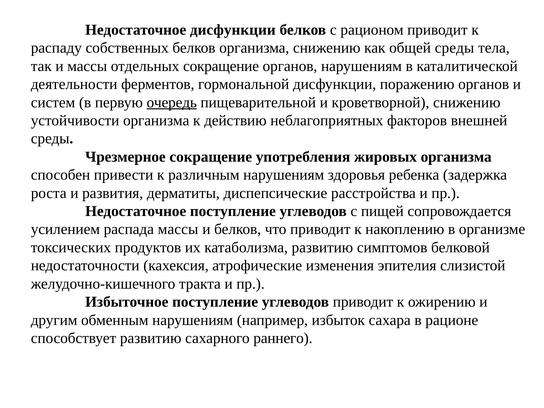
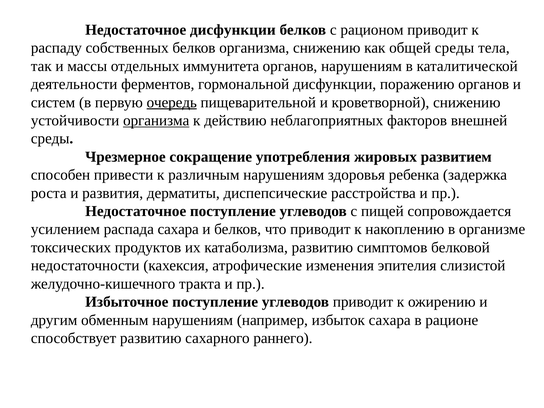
отдельных сокращение: сокращение -> иммунитета (221, 66)
организма underline: none -> present (156, 120)
жировых организма: организма -> развитием (456, 157)
распада массы: массы -> сахара (178, 229)
